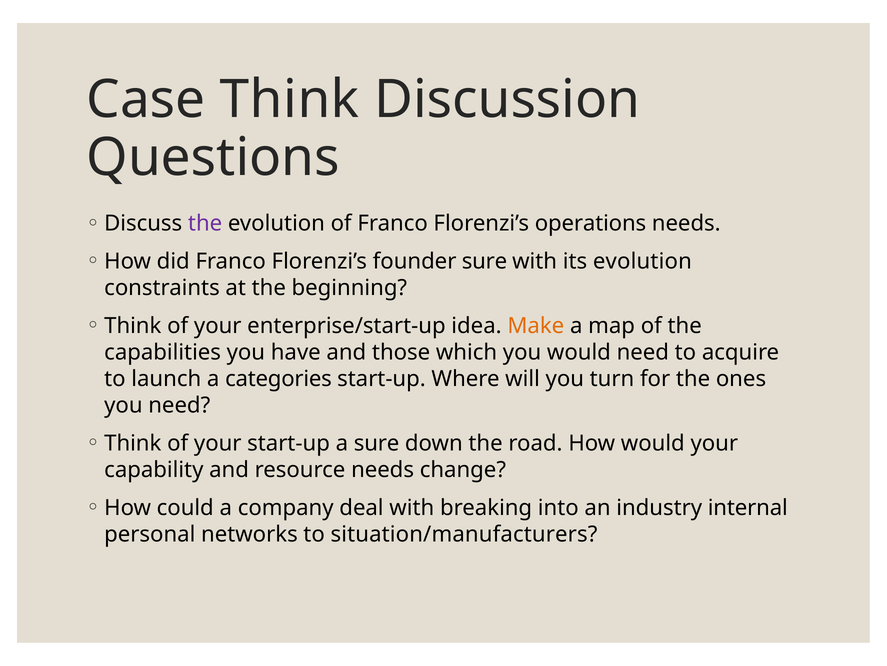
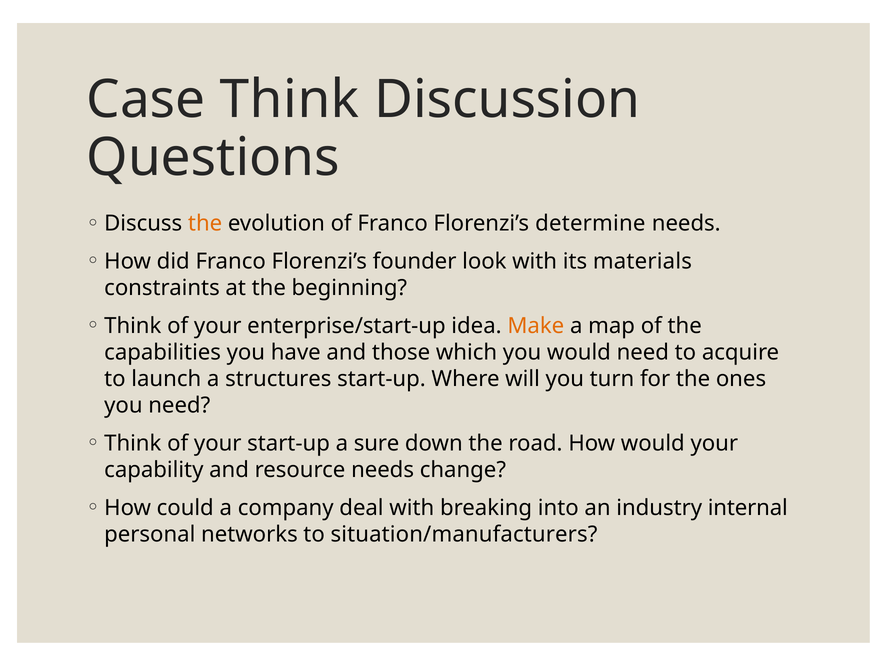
the colour: purple -> orange (205, 223)
operations: operations -> determine (590, 223)
founder sure: sure -> look (484, 261)
its evolution: evolution -> materials (642, 261)
categories: categories -> structures (278, 379)
